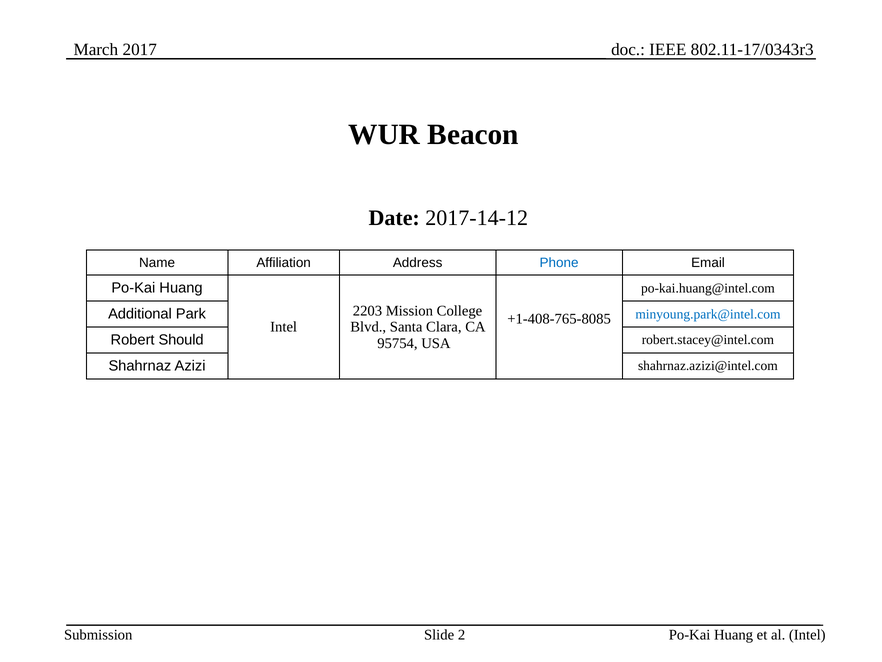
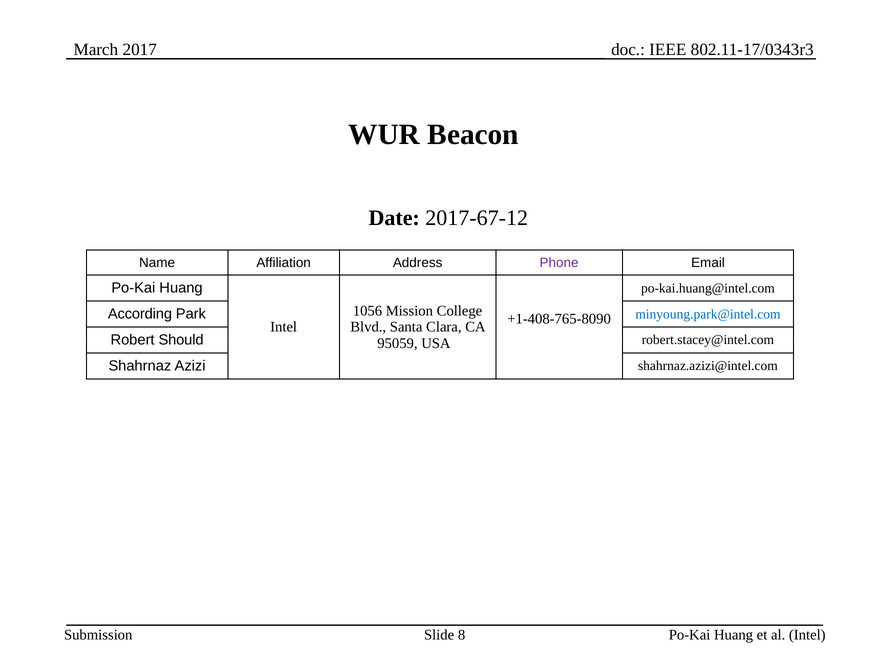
2017-14-12: 2017-14-12 -> 2017-67-12 (477, 218)
Phone colour: blue -> purple (559, 263)
2203: 2203 -> 1056 (367, 310)
Additional: Additional -> According (140, 314)
+1-408-765-8085: +1-408-765-8085 -> +1-408-765-8090 (559, 319)
95754: 95754 -> 95059 (397, 343)
2: 2 -> 8 (462, 634)
